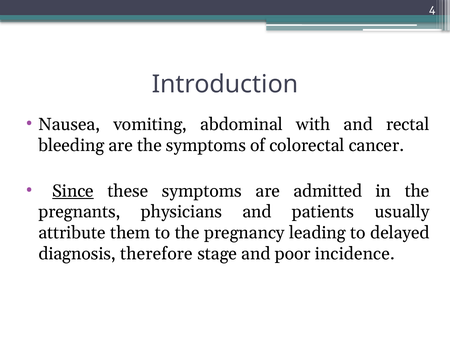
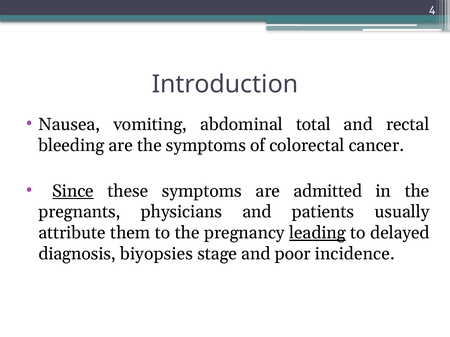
with: with -> total (313, 125)
leading underline: none -> present (317, 233)
therefore: therefore -> biyopsies (157, 254)
